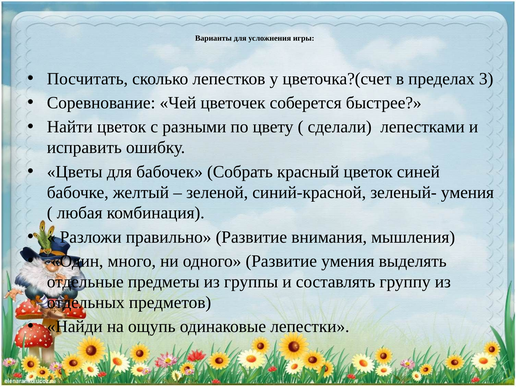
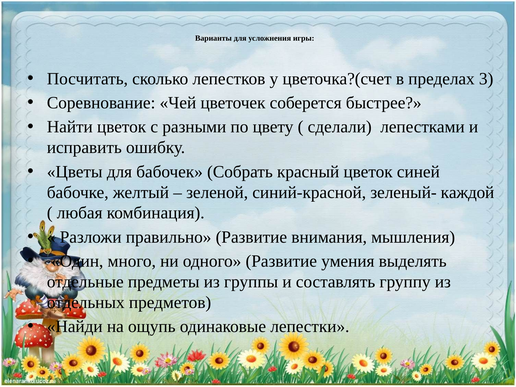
зеленый- умения: умения -> каждой (468, 192)
